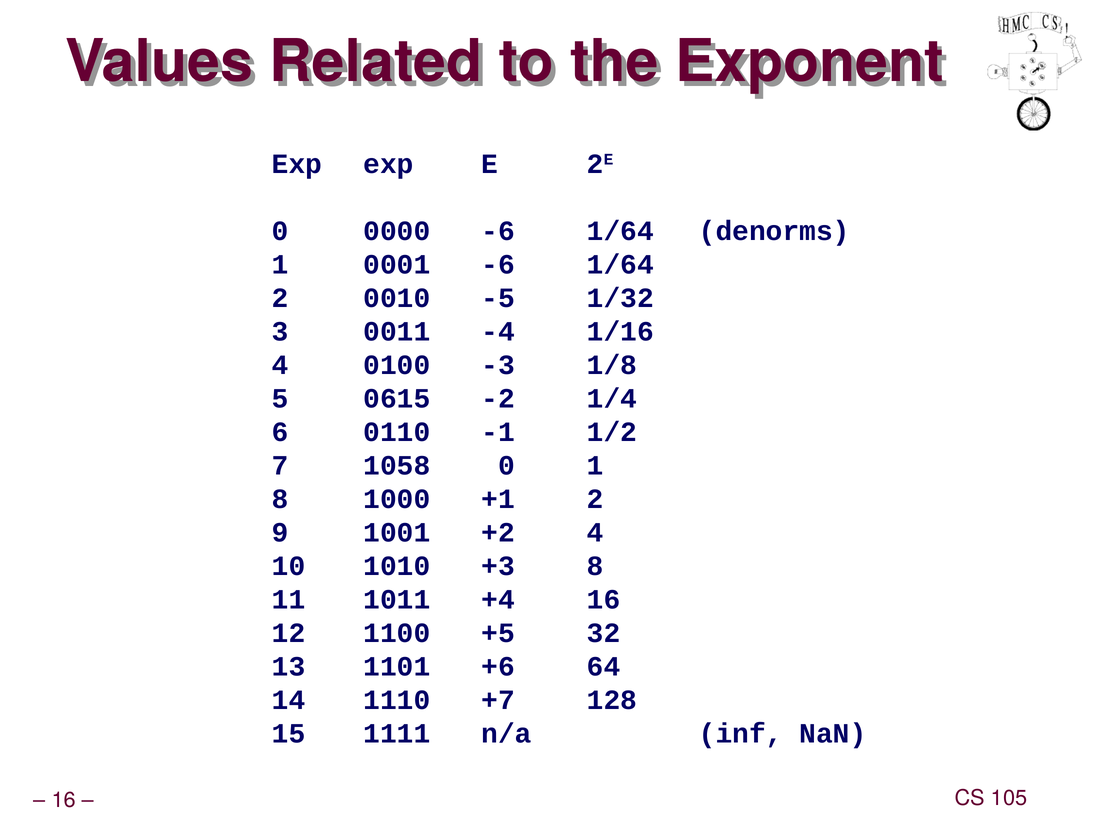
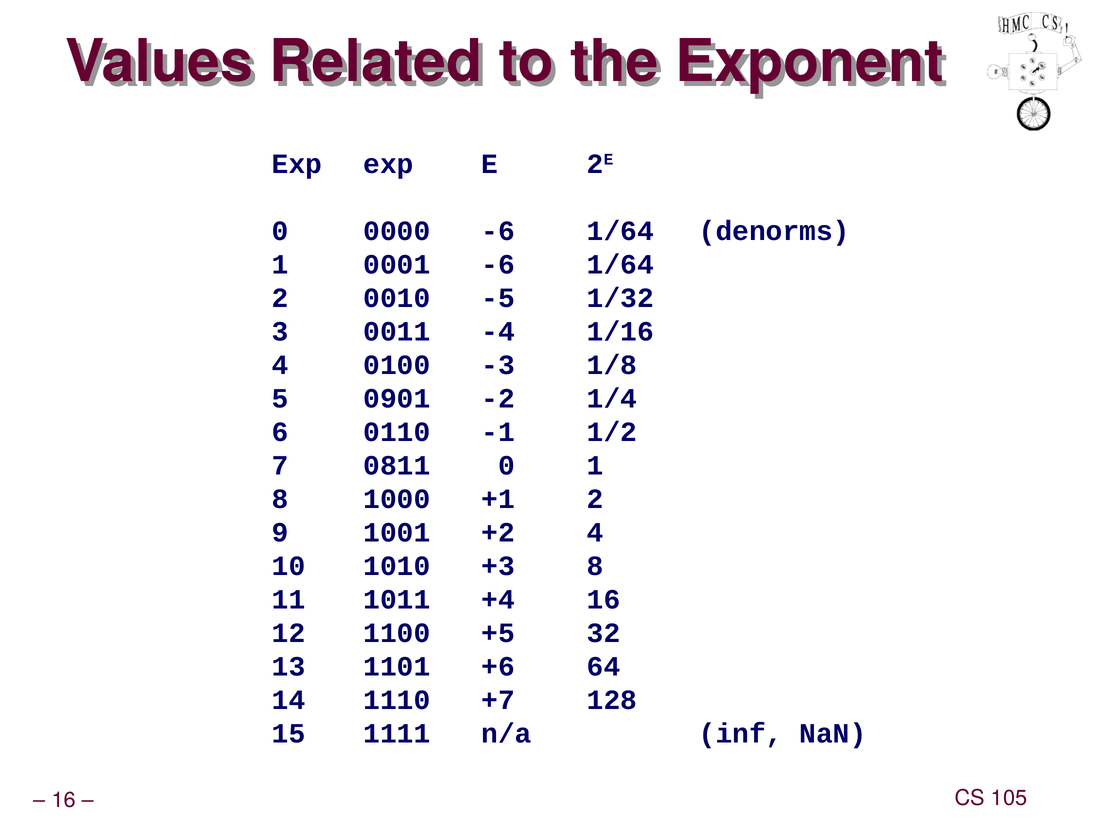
0615: 0615 -> 0901 (397, 399)
1058: 1058 -> 0811 (397, 466)
